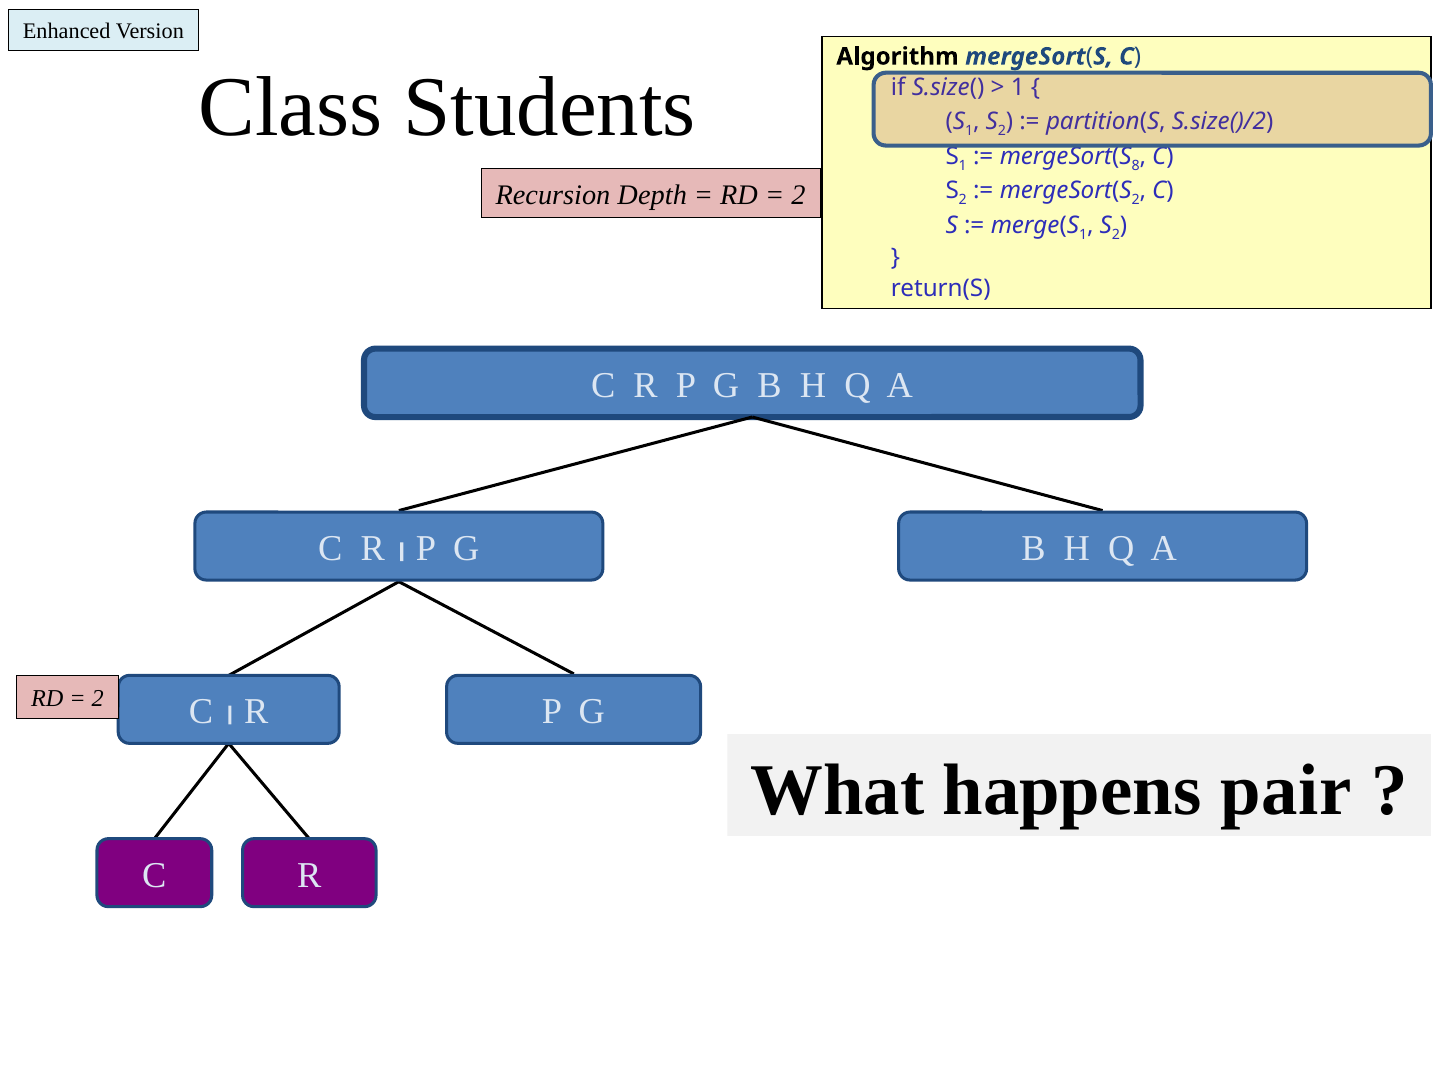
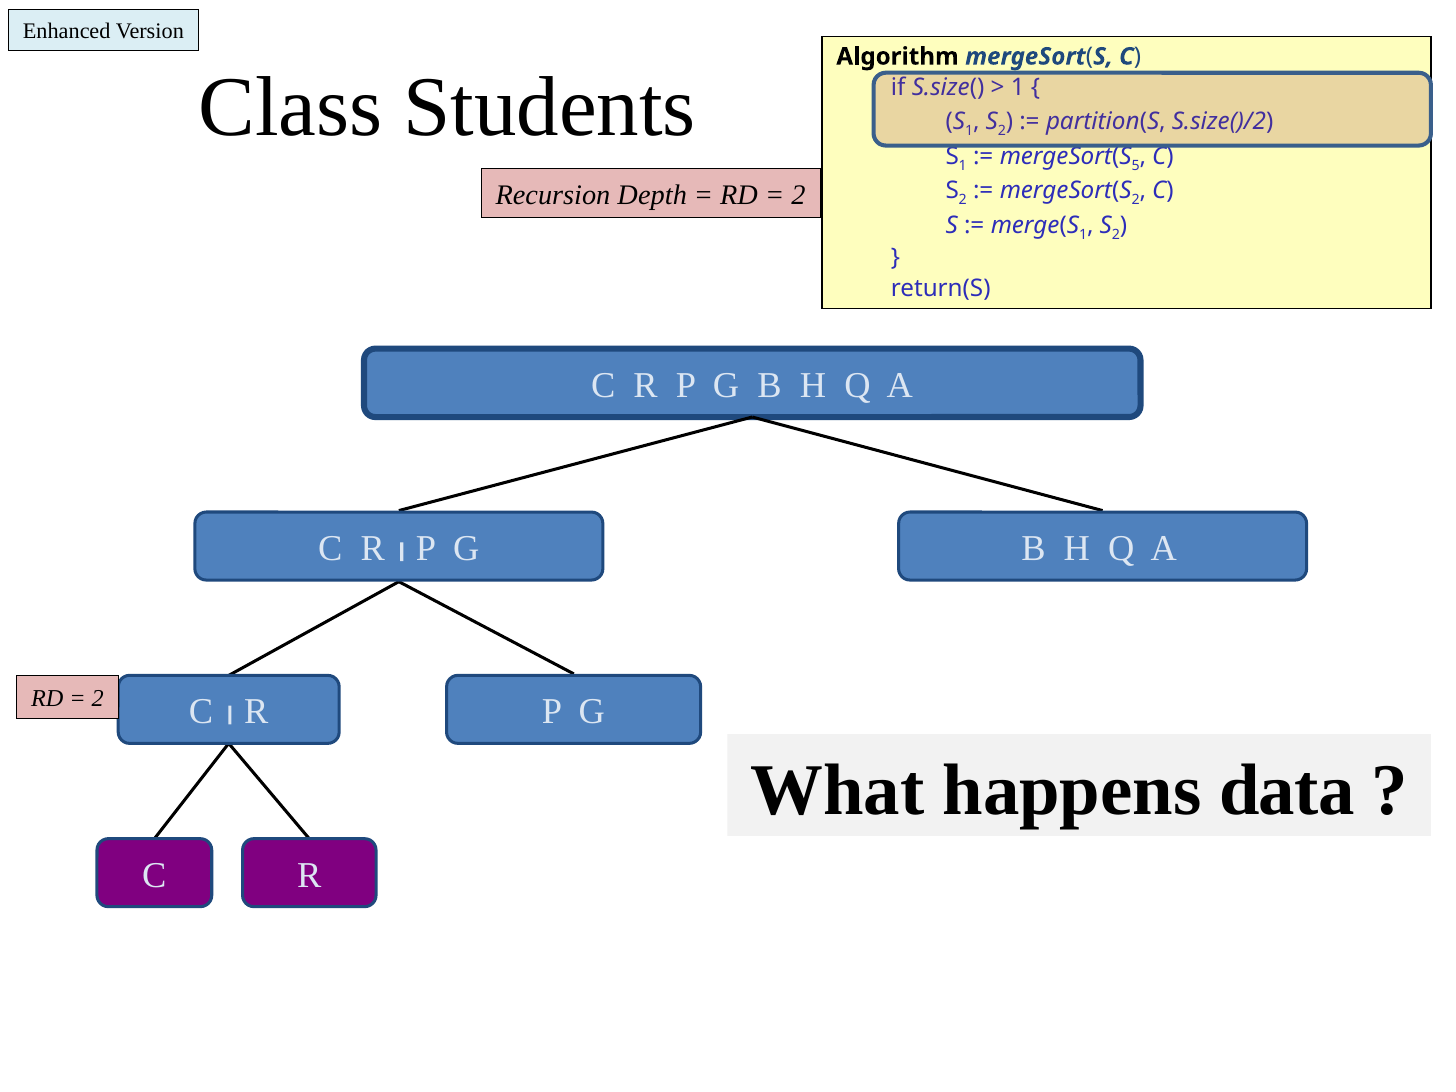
8: 8 -> 5 (1136, 166)
pair: pair -> data (1287, 790)
